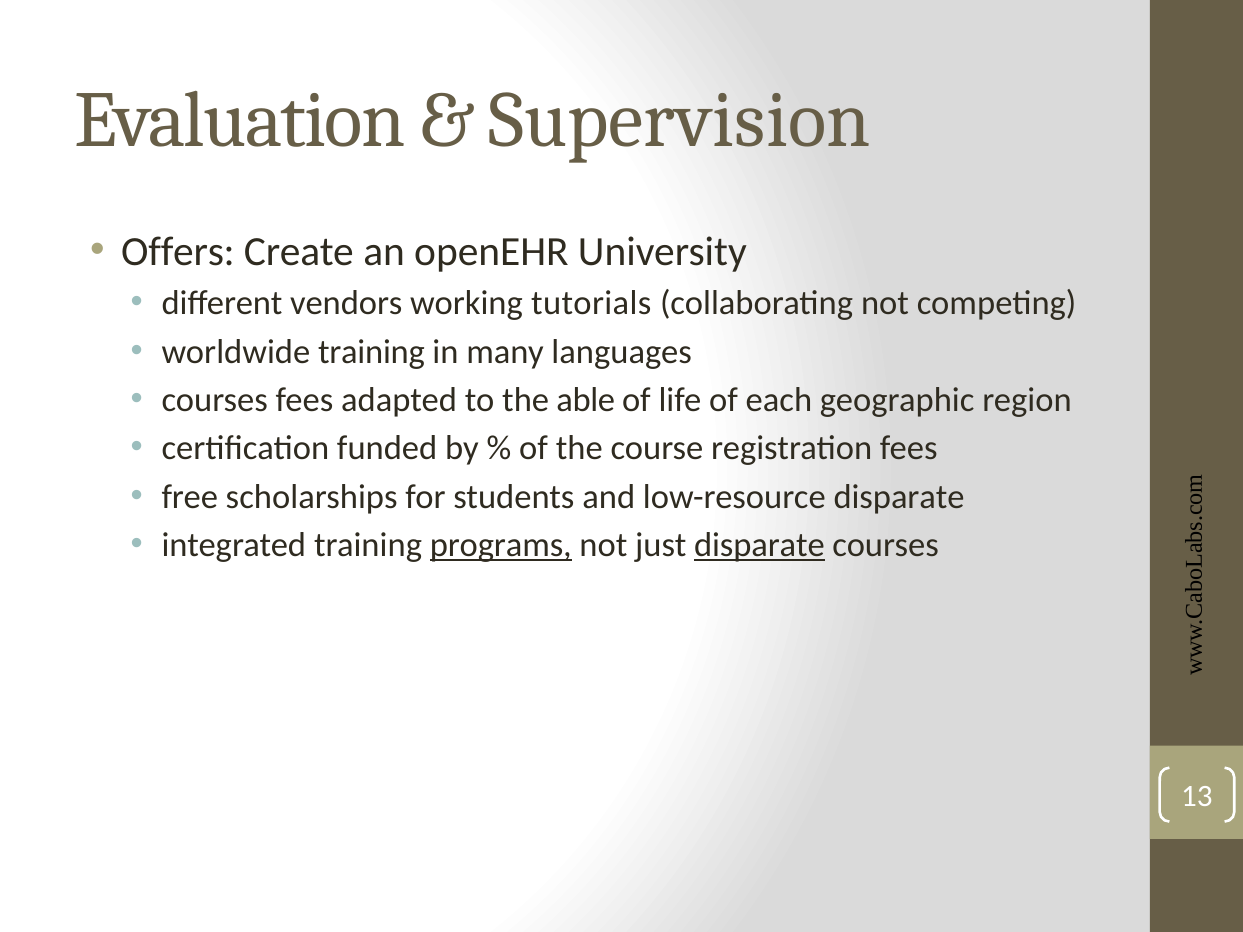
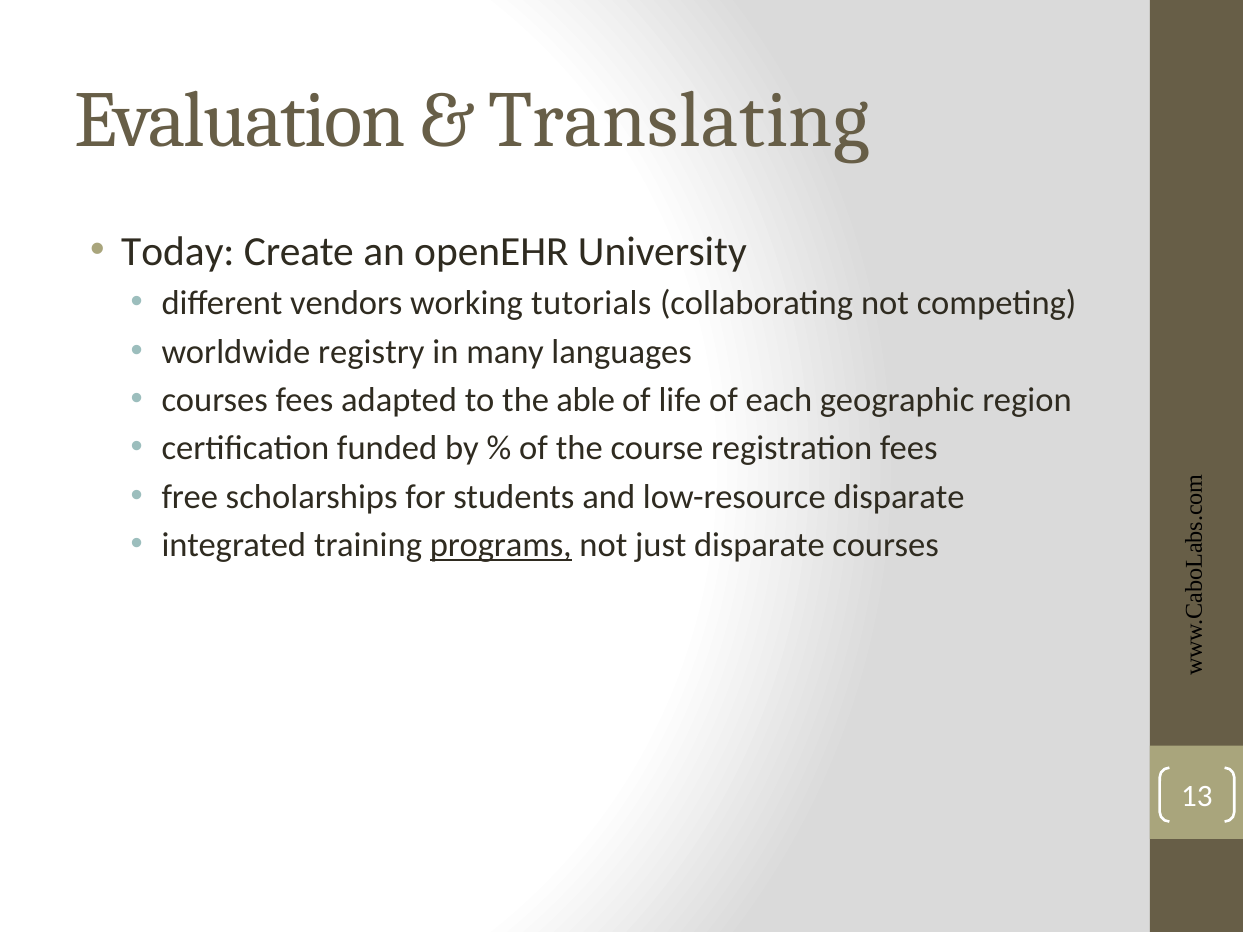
Supervision: Supervision -> Translating (679, 121)
Offers: Offers -> Today (178, 252)
worldwide training: training -> registry (371, 352)
disparate underline: present -> none (759, 545)
